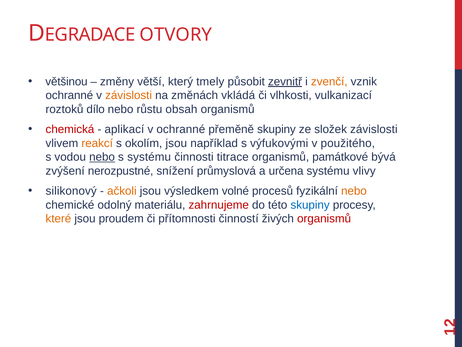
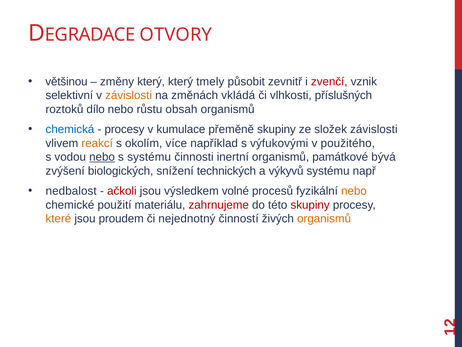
změny větší: větší -> který (151, 81)
zevnitř underline: present -> none (285, 81)
zvenčí colour: orange -> red (329, 81)
ochranné: ochranné -> selektivní (69, 95)
vulkanizací: vulkanizací -> příslušných (343, 95)
chemická colour: red -> blue (70, 129)
aplikací: aplikací -> procesy (124, 129)
v ochranné: ochranné -> kumulace (181, 129)
okolím jsou: jsou -> více (176, 143)
titrace: titrace -> inertní (233, 157)
nerozpustné: nerozpustné -> biologických (121, 171)
průmyslová: průmyslová -> technických (226, 171)
určena: určena -> výkyvů (286, 171)
vlivy: vlivy -> např (364, 171)
silikonový: silikonový -> nedbalost (71, 191)
ačkoli colour: orange -> red (122, 191)
odolný: odolný -> použití (115, 205)
skupiny colour: blue -> red (310, 205)
přítomnosti: přítomnosti -> nejednotný (187, 218)
organismů colour: red -> orange (324, 218)
